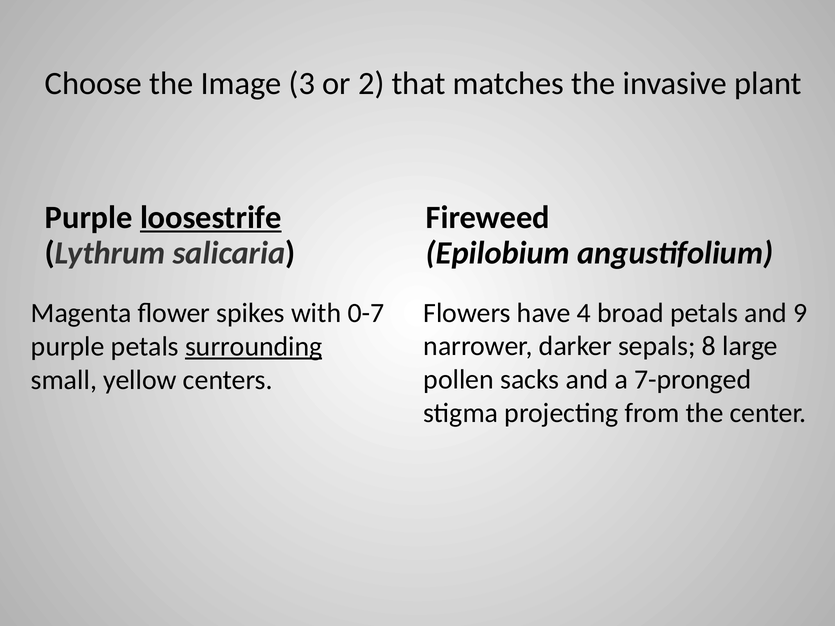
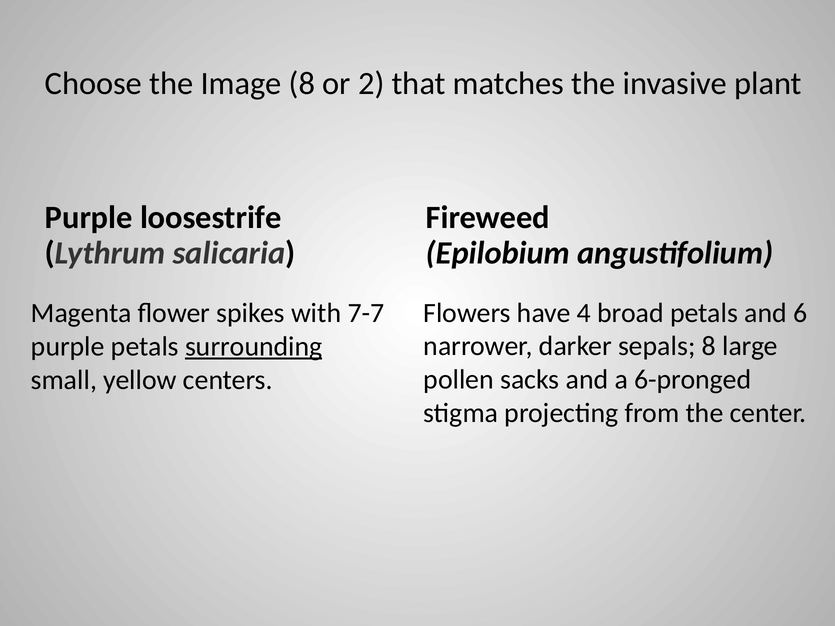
Image 3: 3 -> 8 (302, 84)
loosestrife underline: present -> none (211, 218)
9: 9 -> 6 (800, 313)
0-7: 0-7 -> 7-7 (366, 313)
7-pronged: 7-pronged -> 6-pronged (693, 380)
